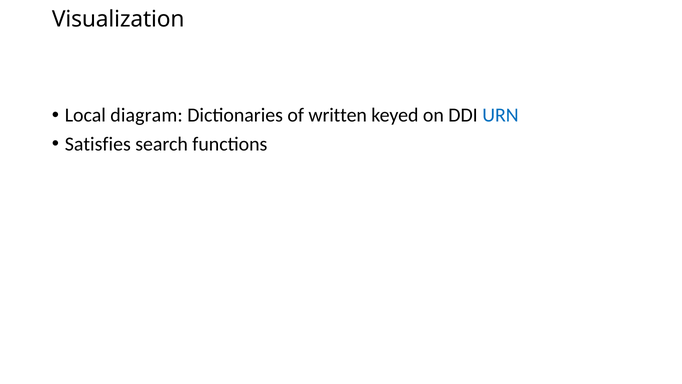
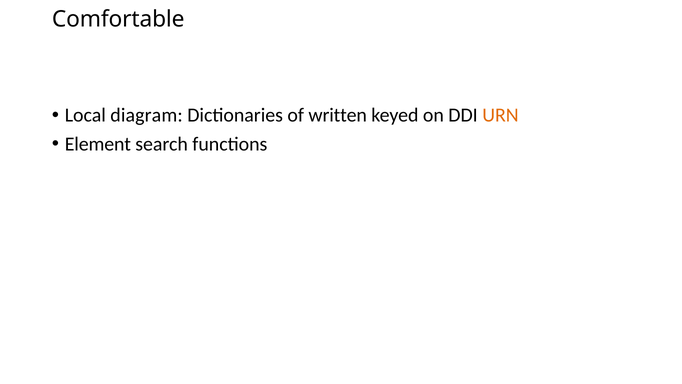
Visualization: Visualization -> Comfortable (118, 19)
URN colour: blue -> orange (500, 115)
Satisfies: Satisfies -> Element (98, 144)
